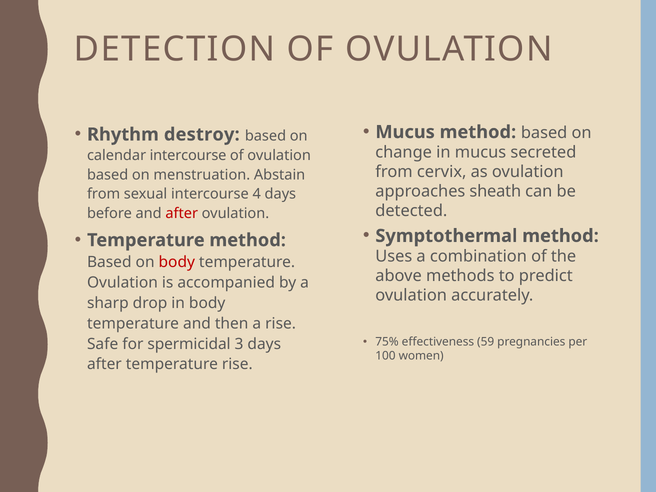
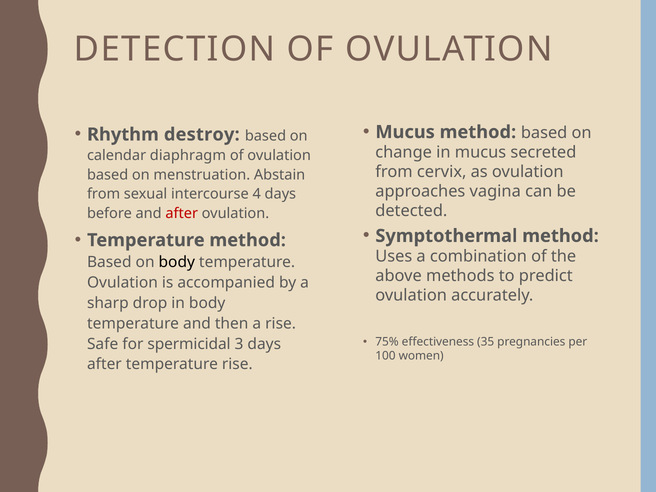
calendar intercourse: intercourse -> diaphragm (188, 156)
sheath: sheath -> vagina (495, 191)
body colour: red -> black (177, 262)
59: 59 -> 35 (486, 342)
